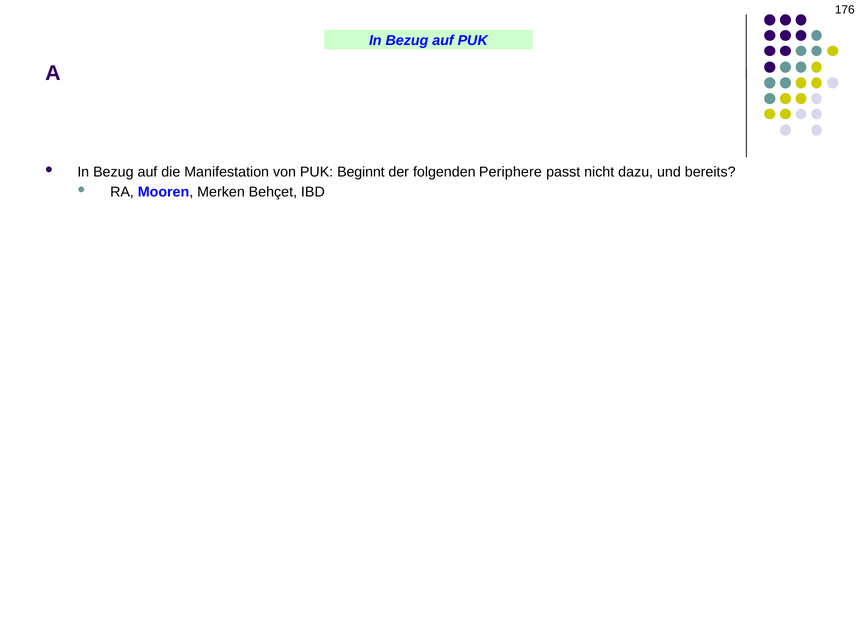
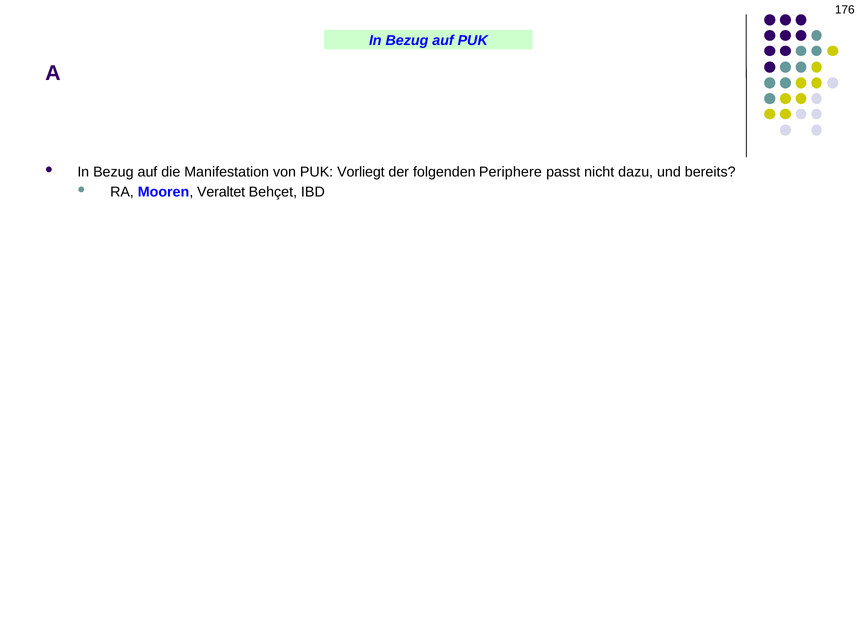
Beginnt: Beginnt -> Vorliegt (361, 172)
Merken: Merken -> Veraltet (221, 192)
